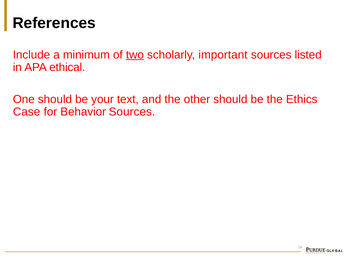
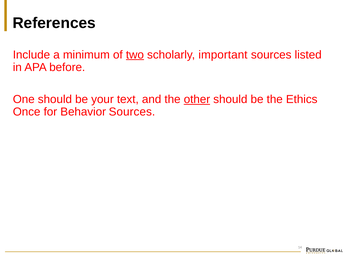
ethical: ethical -> before (67, 67)
other underline: none -> present (197, 100)
Case: Case -> Once (27, 112)
